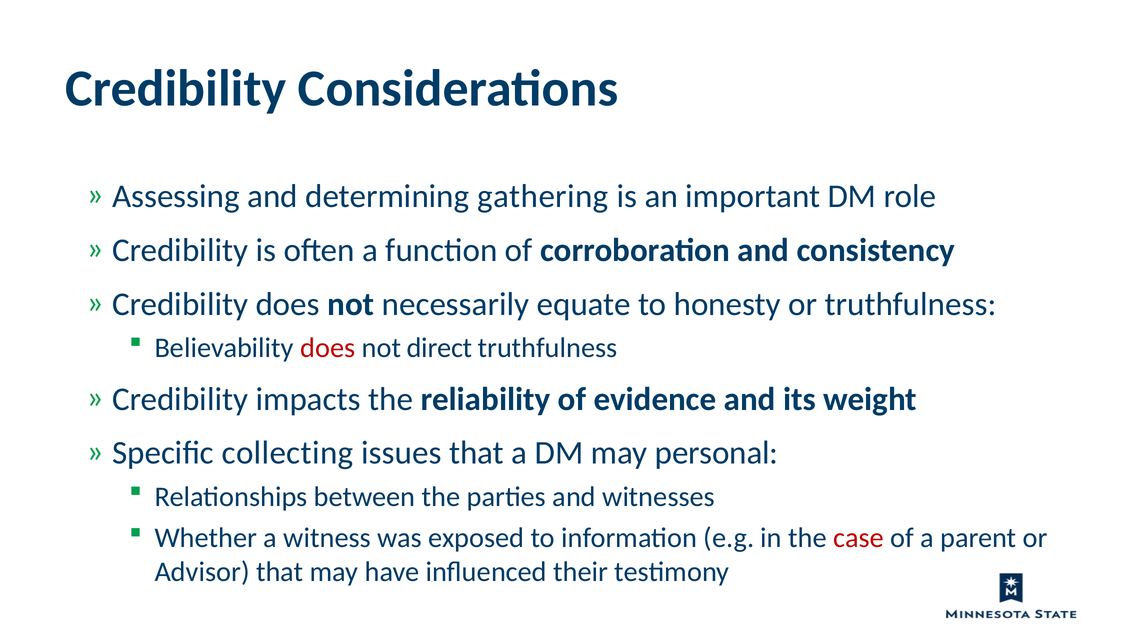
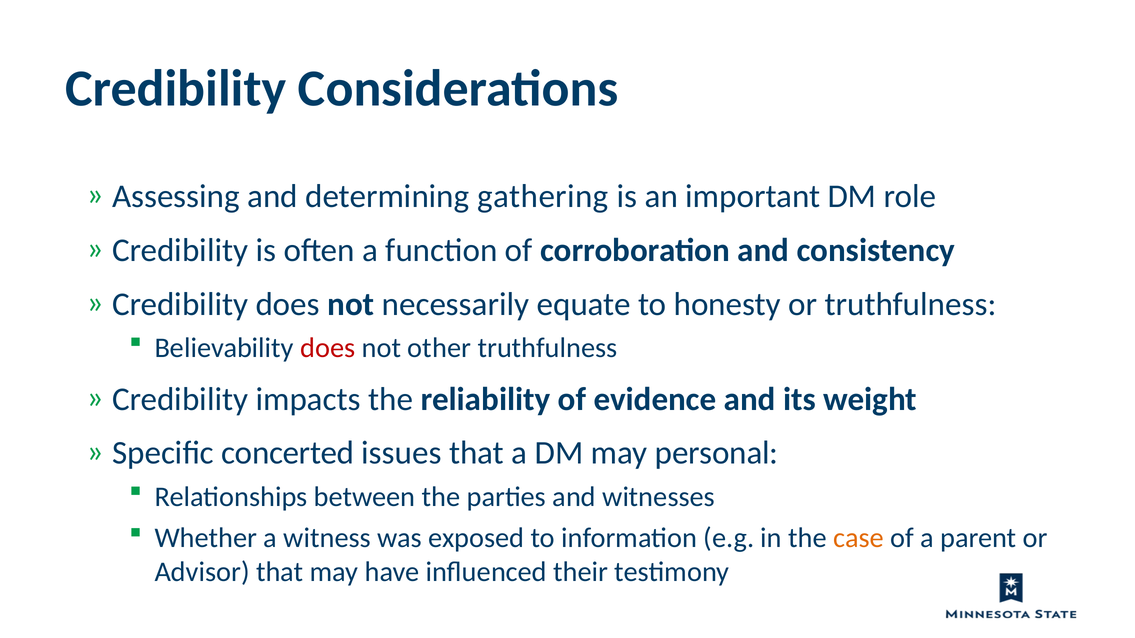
direct: direct -> other (439, 348)
collecting: collecting -> concerted (288, 453)
case colour: red -> orange (858, 538)
